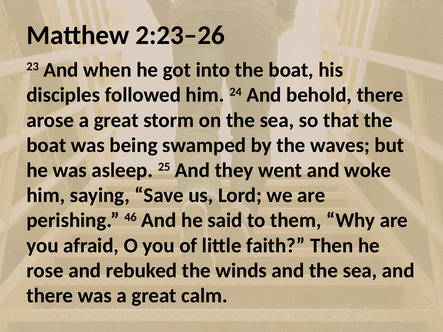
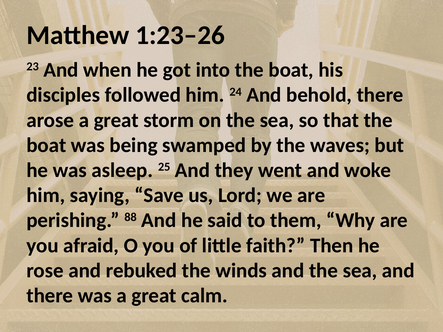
2:23–26: 2:23–26 -> 1:23–26 (180, 35)
46: 46 -> 88 (131, 217)
